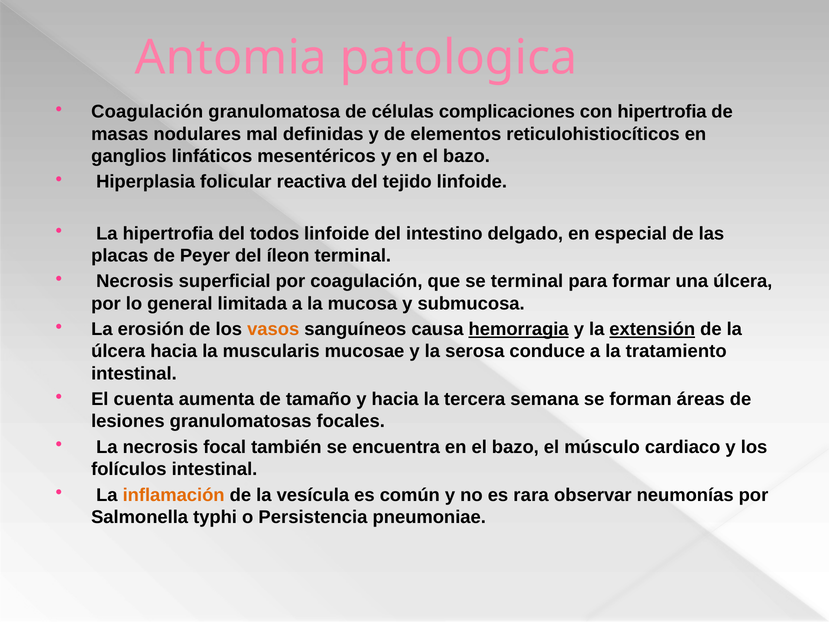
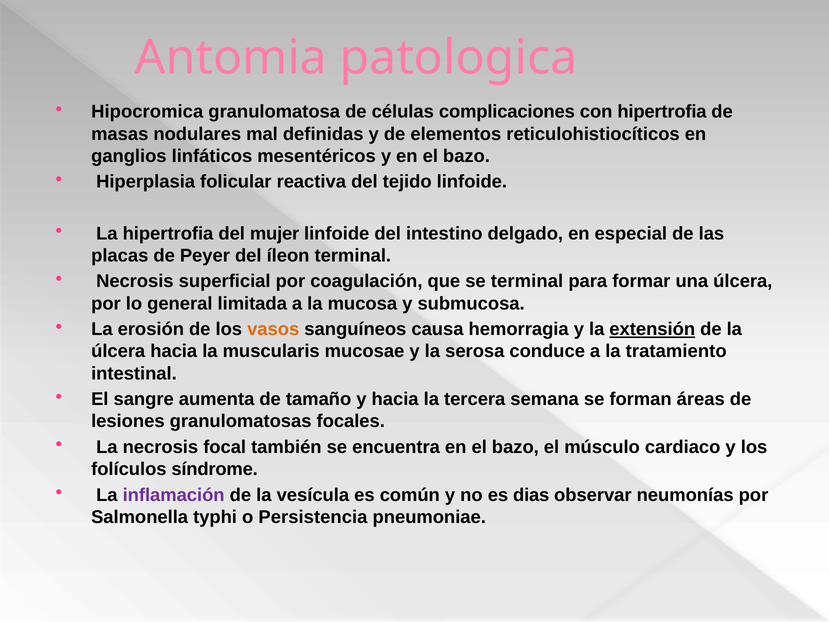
Coagulación: Coagulación -> Hipocromica (147, 112)
todos: todos -> mujer (275, 233)
hemorragia underline: present -> none (519, 329)
cuenta: cuenta -> sangre (144, 399)
folículos intestinal: intestinal -> síndrome (215, 469)
inflamación colour: orange -> purple (174, 495)
rara: rara -> dias (531, 495)
